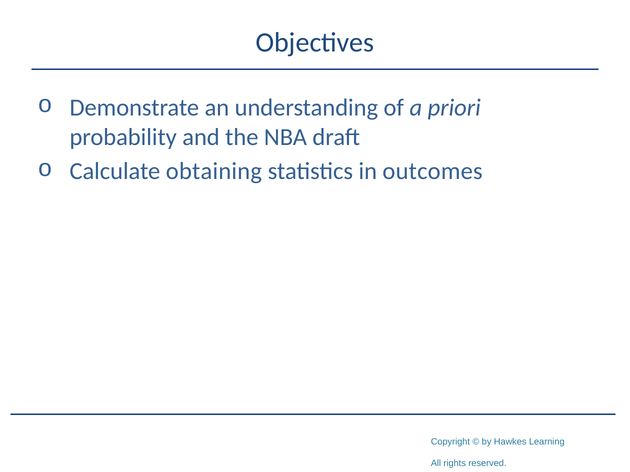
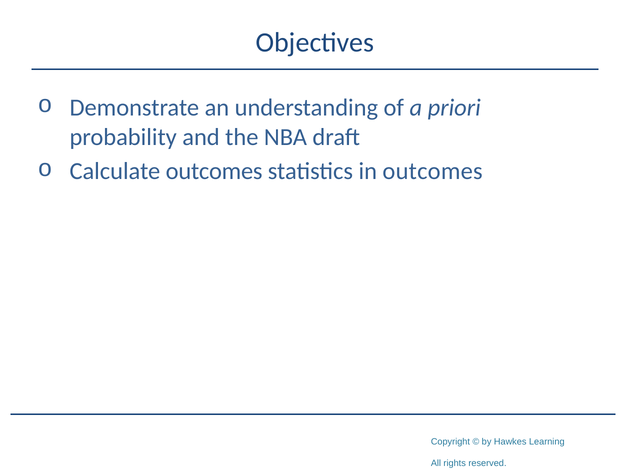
Calculate obtaining: obtaining -> outcomes (214, 171)
